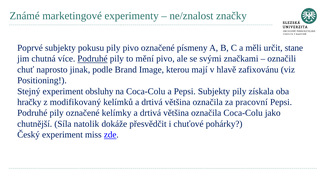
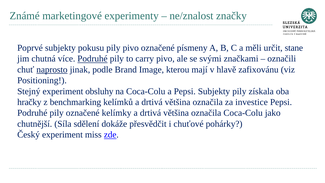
mění: mění -> carry (145, 59)
naprosto underline: none -> present (52, 70)
modifikovaný: modifikovaný -> benchmarking (75, 102)
pracovní: pracovní -> investice (252, 102)
natolik: natolik -> sdělení (86, 124)
